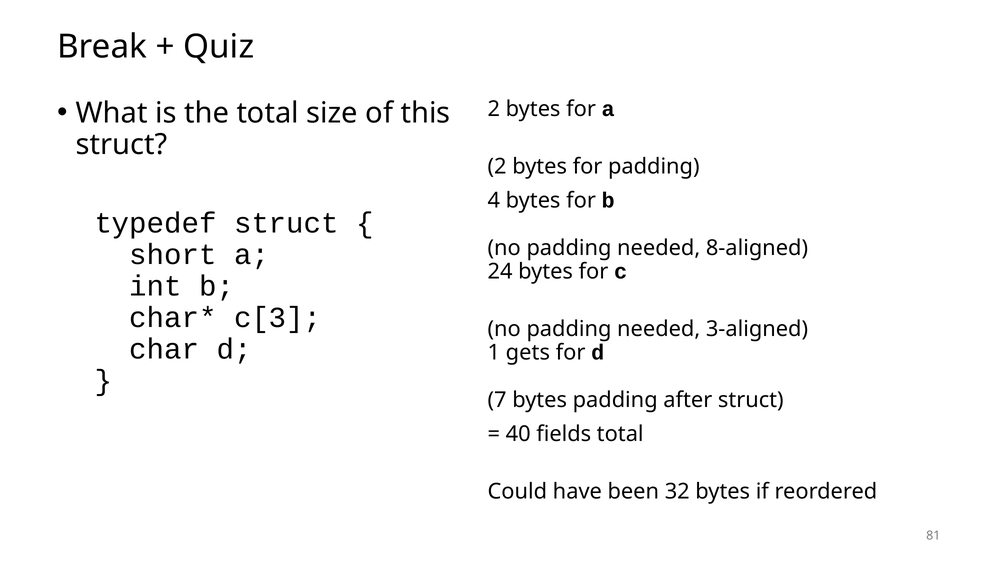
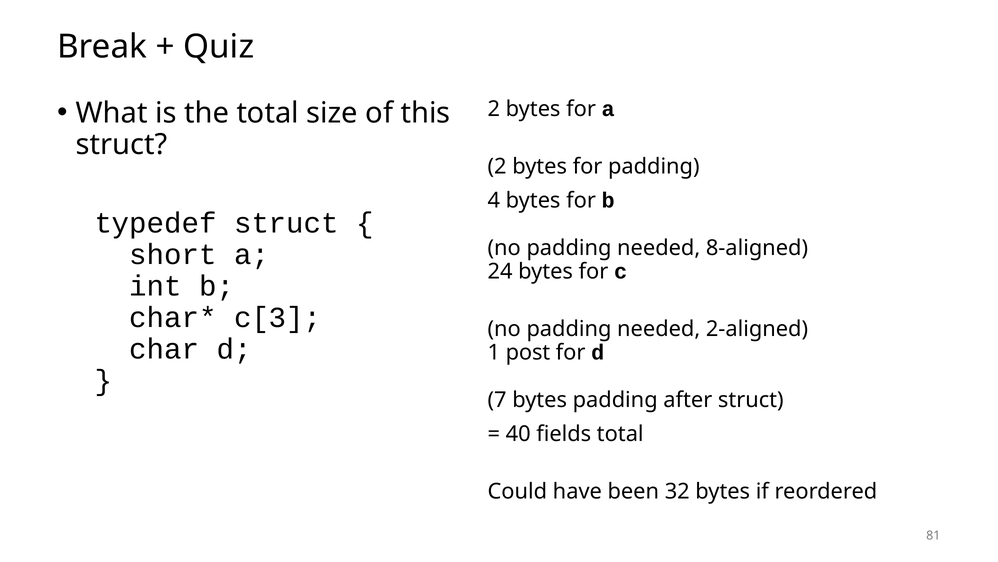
3-aligned: 3-aligned -> 2-aligned (757, 329)
gets: gets -> post (528, 352)
